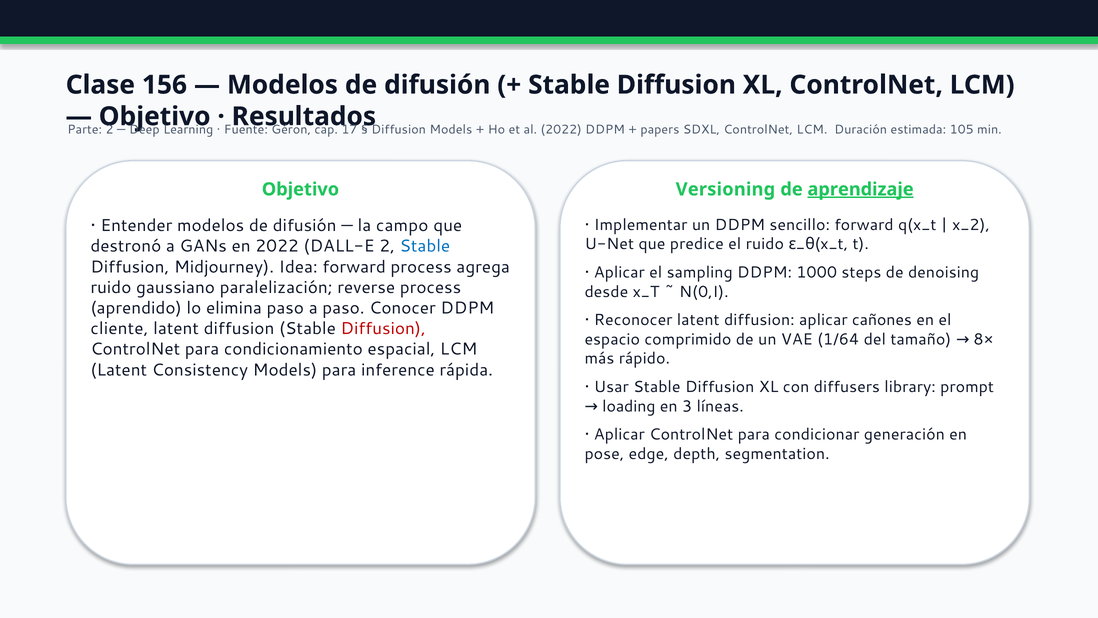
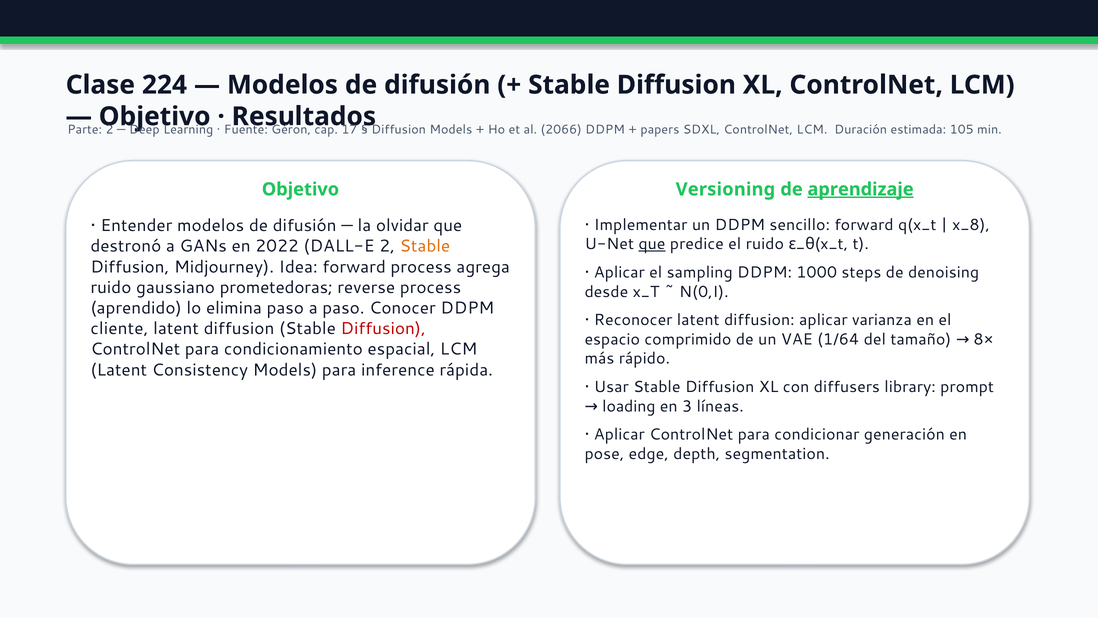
156: 156 -> 224 (164, 85)
al 2022: 2022 -> 2066 (561, 129)
x_2: x_2 -> x_8 (971, 225)
campo: campo -> olvidar (402, 226)
que underline: none -> present (652, 244)
Stable colour: blue -> orange (425, 246)
paralelización: paralelización -> prometedoras (276, 287)
cañones: cañones -> varianza (882, 320)
